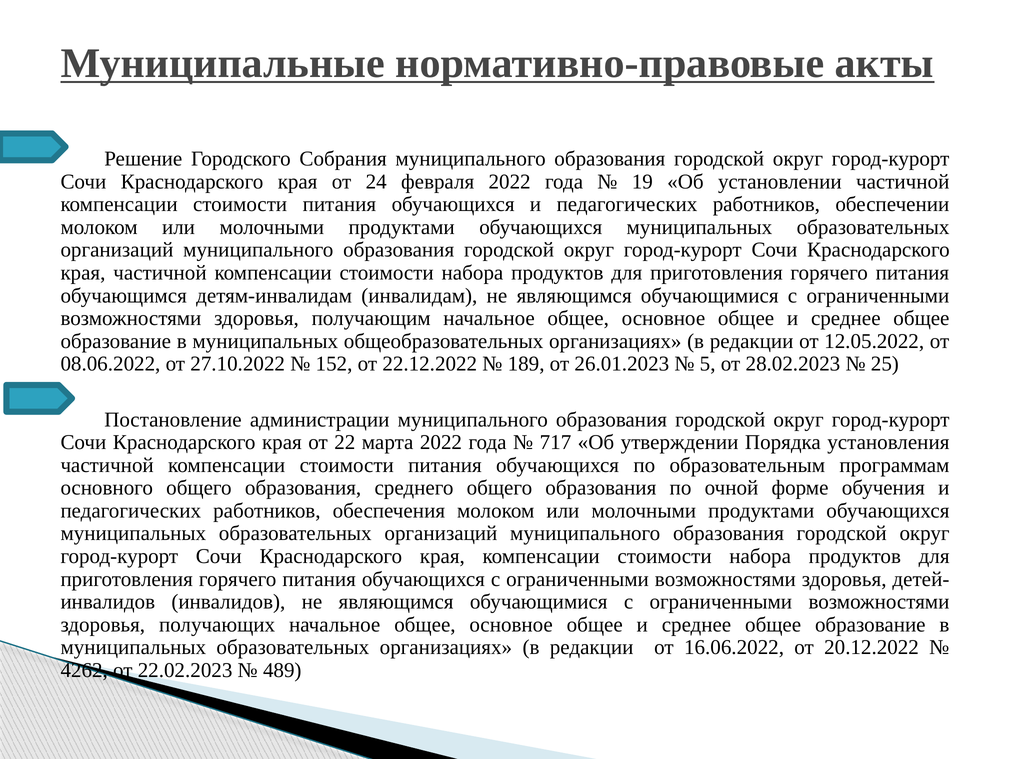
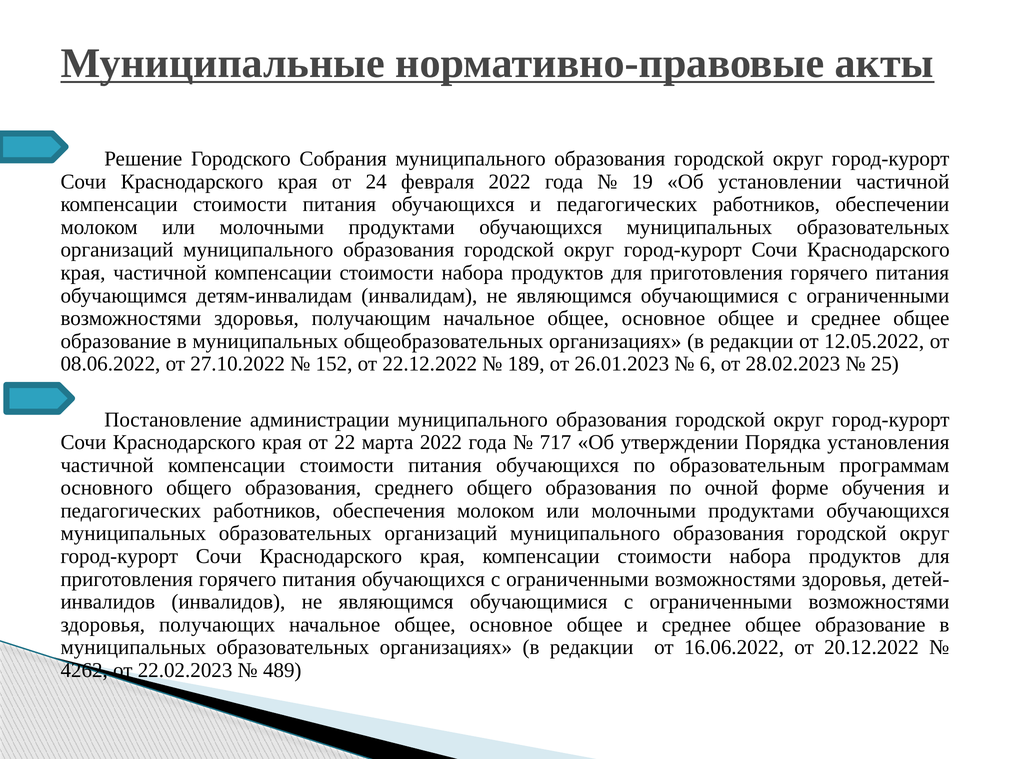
5: 5 -> 6 (708, 364)
